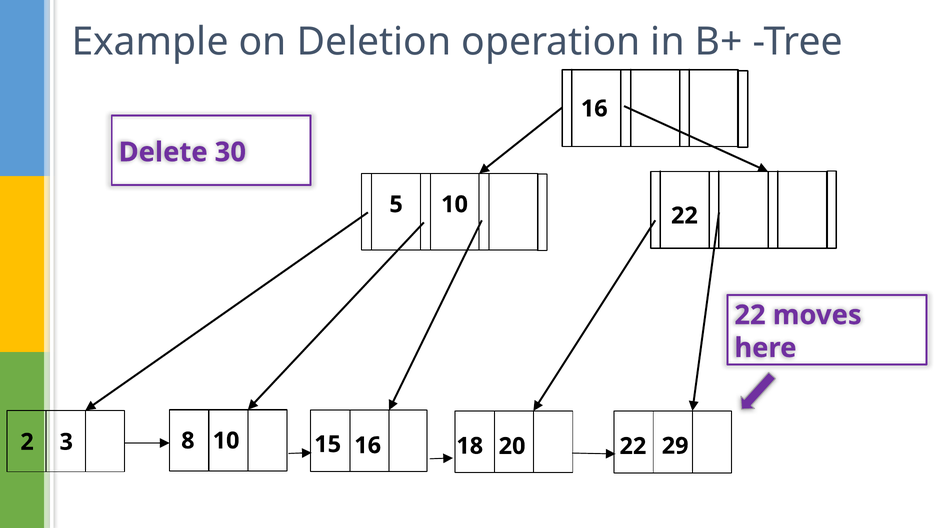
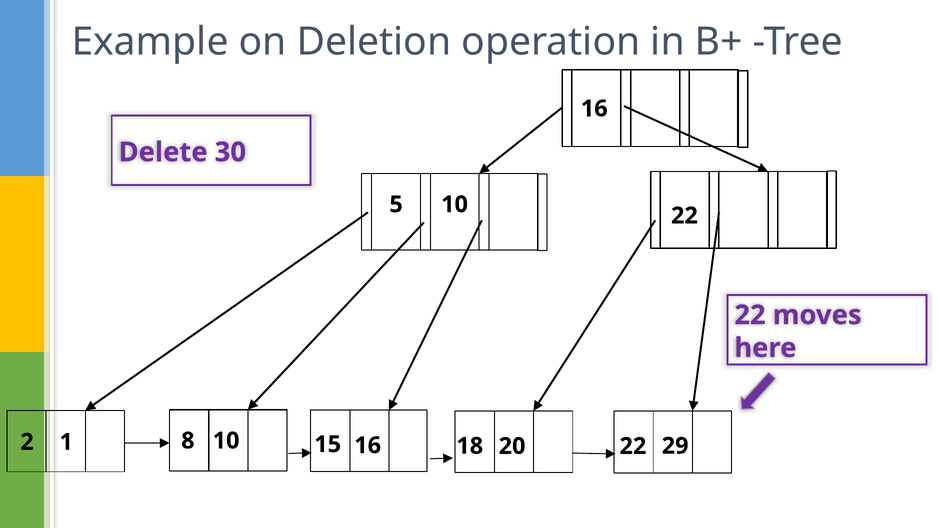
3: 3 -> 1 (66, 442)
